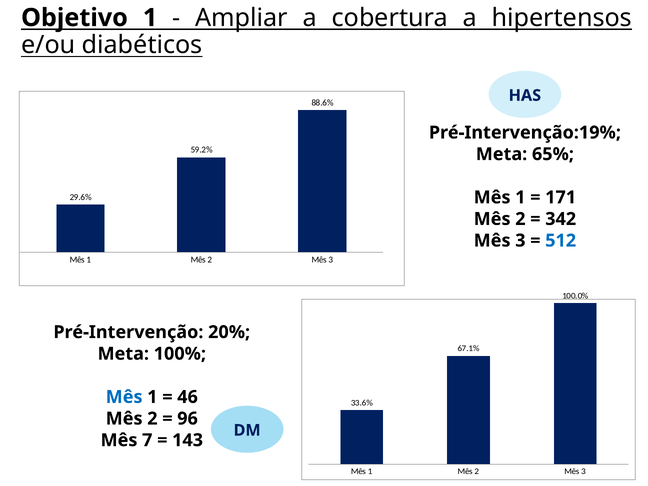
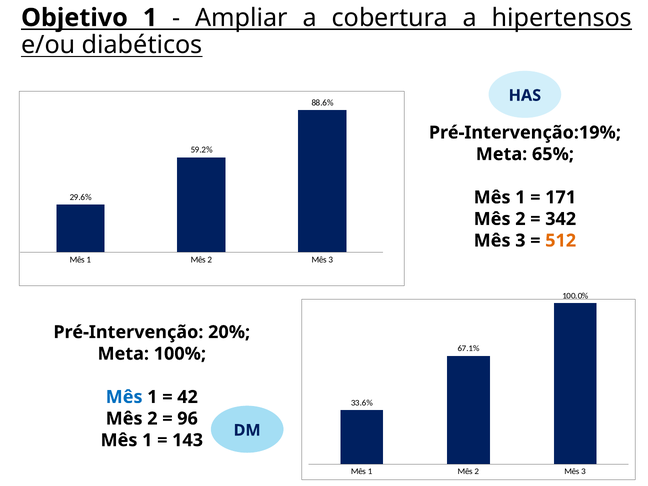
512 colour: blue -> orange (561, 241)
46: 46 -> 42 (188, 397)
7: 7 -> 1 (147, 440)
